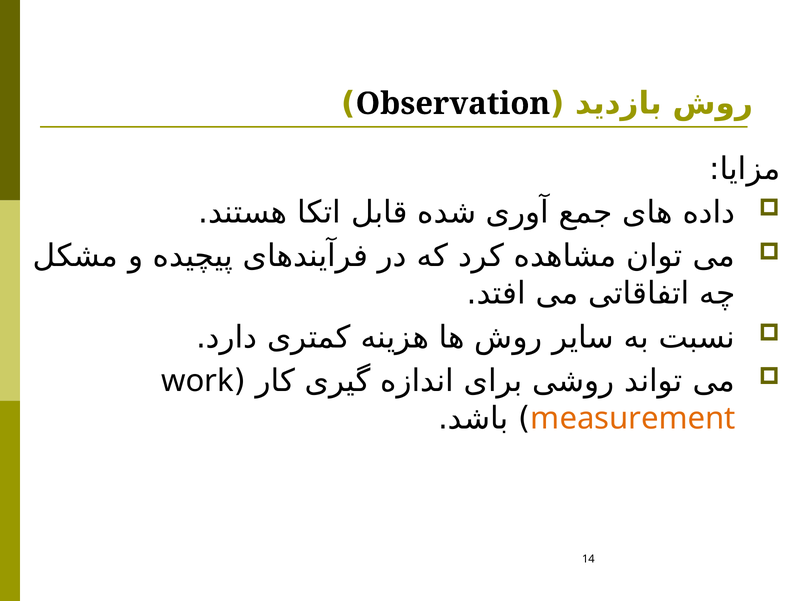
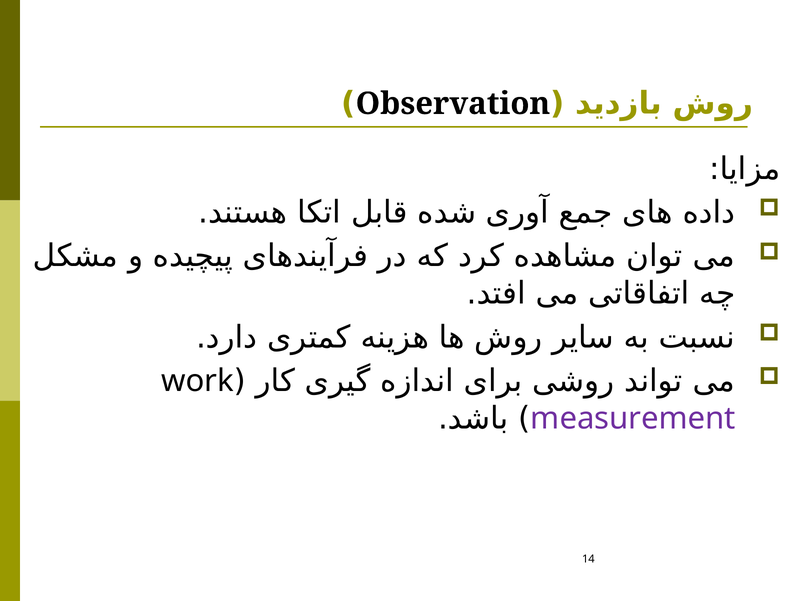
measurement colour: orange -> purple (633, 418)
